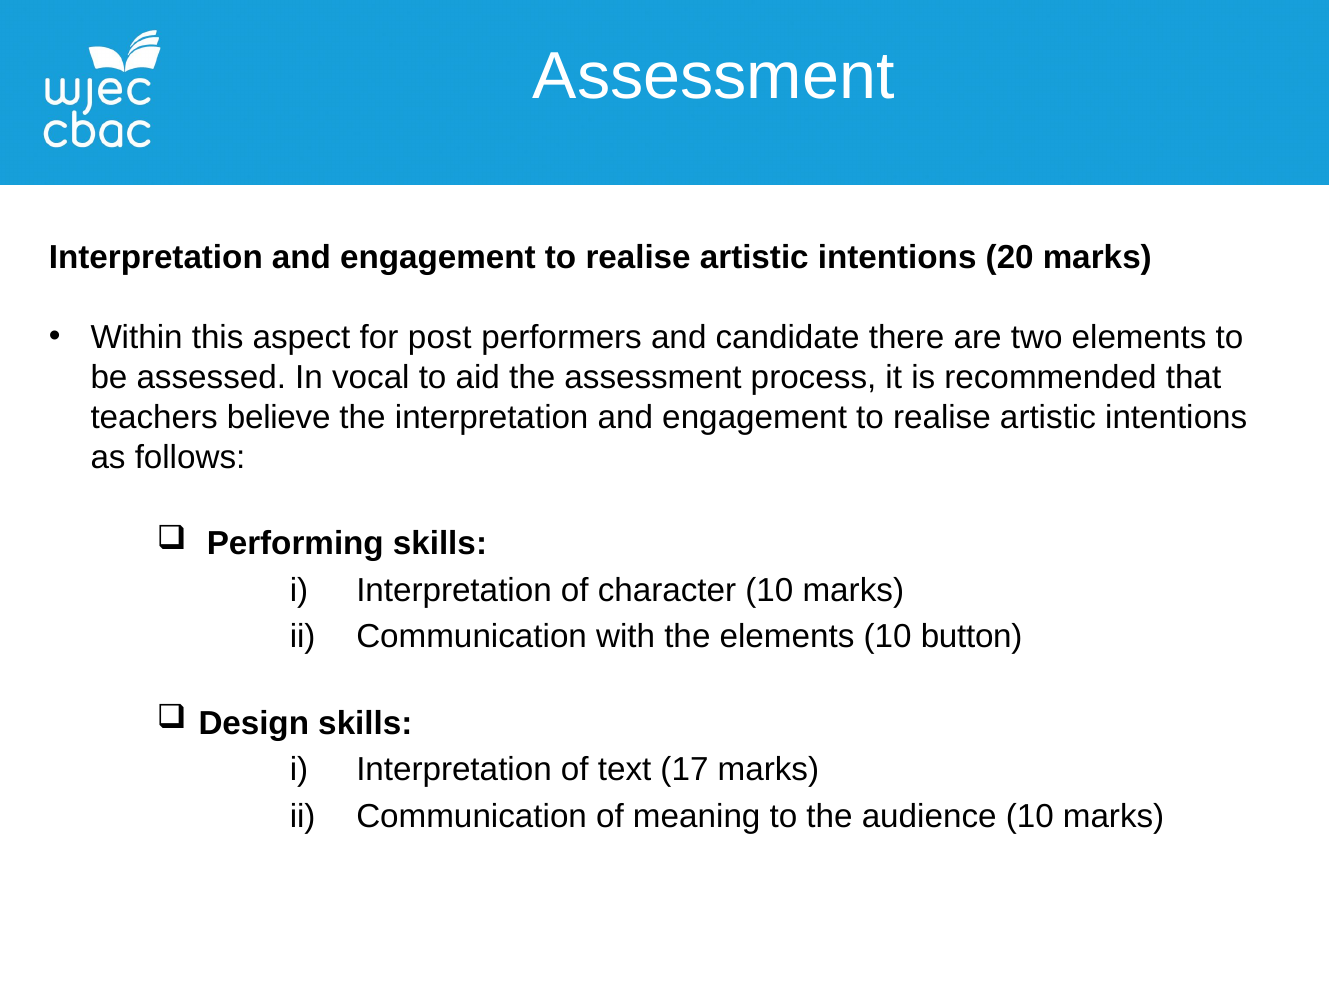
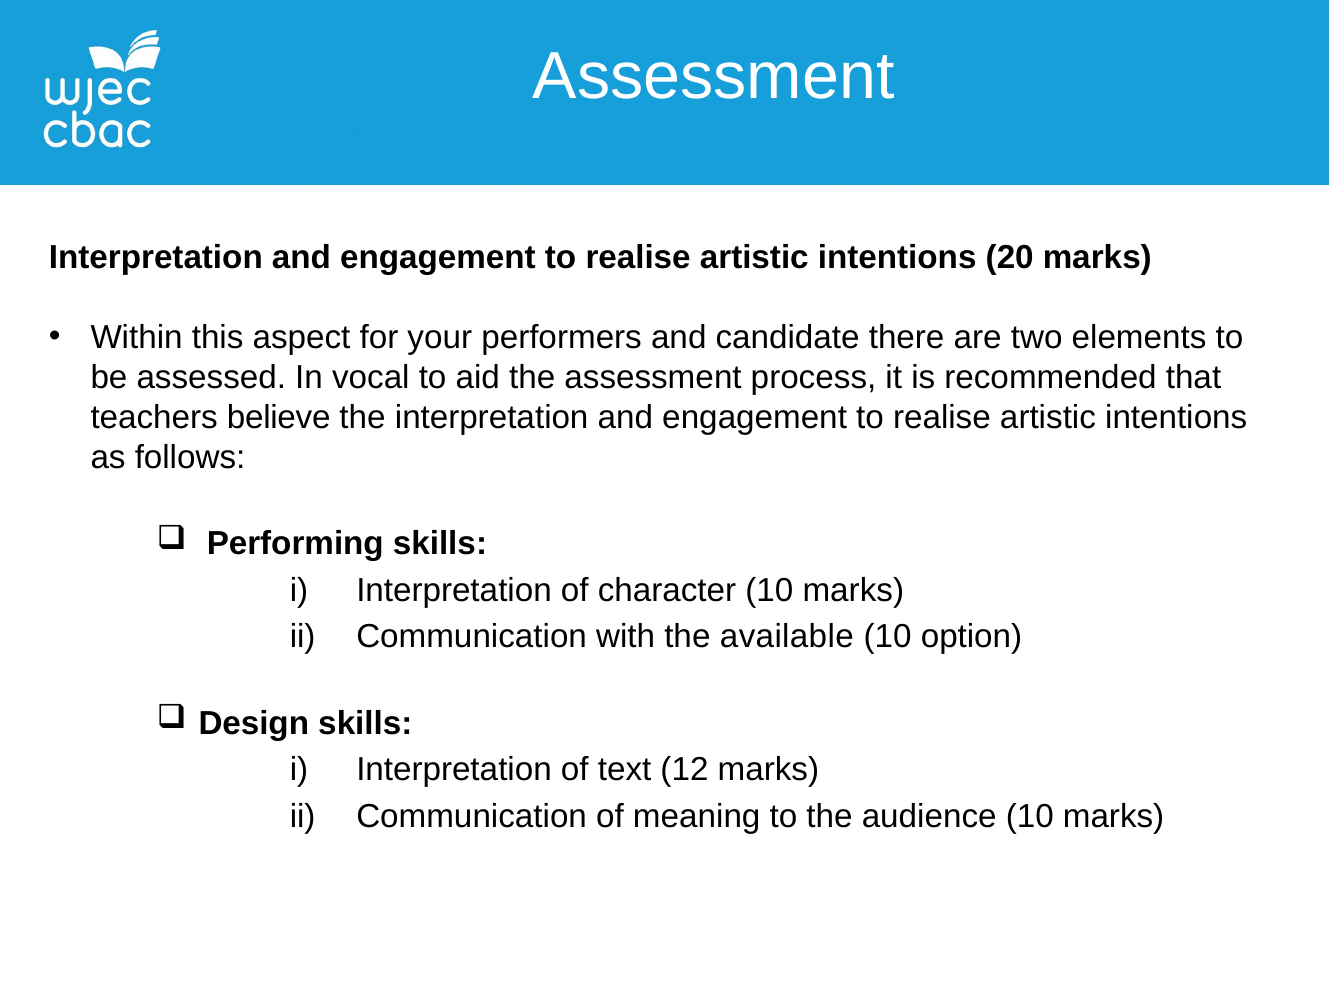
post: post -> your (440, 338)
the elements: elements -> available (787, 637)
button: button -> option (972, 637)
17: 17 -> 12 (684, 769)
